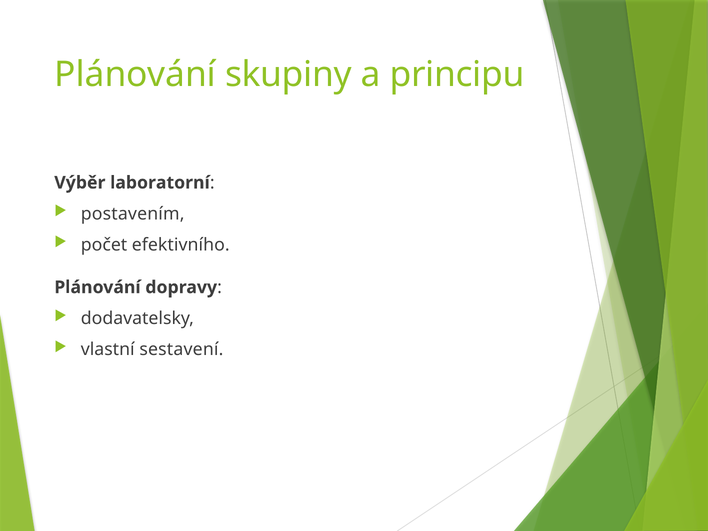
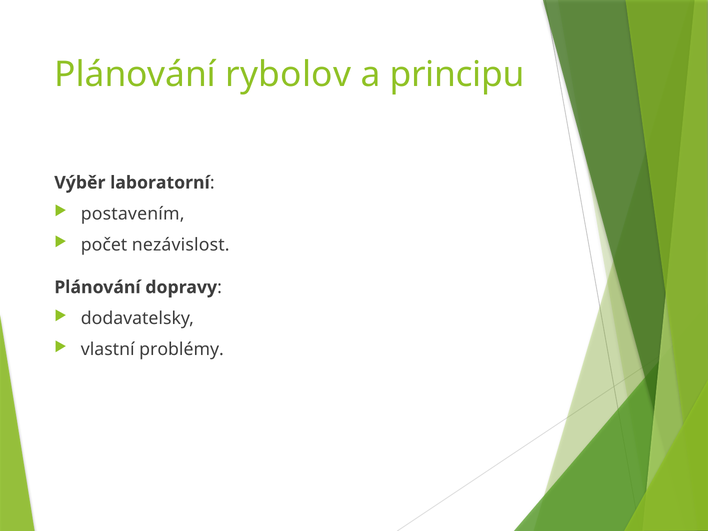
skupiny: skupiny -> rybolov (288, 74)
efektivního: efektivního -> nezávislost (181, 245)
sestavení: sestavení -> problémy (182, 349)
